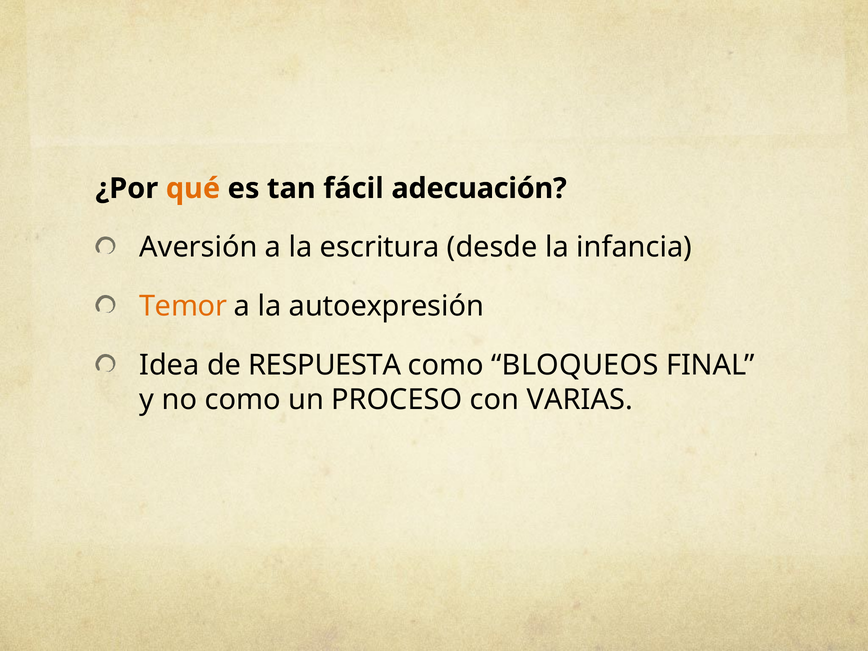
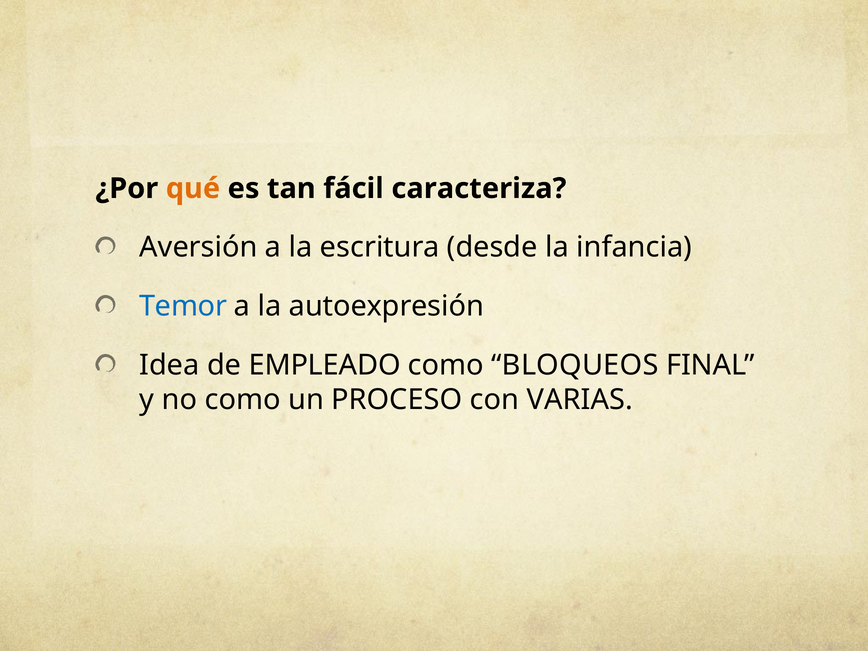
adecuación: adecuación -> caracteriza (479, 188)
Temor colour: orange -> blue (183, 306)
RESPUESTA: RESPUESTA -> EMPLEADO (325, 365)
